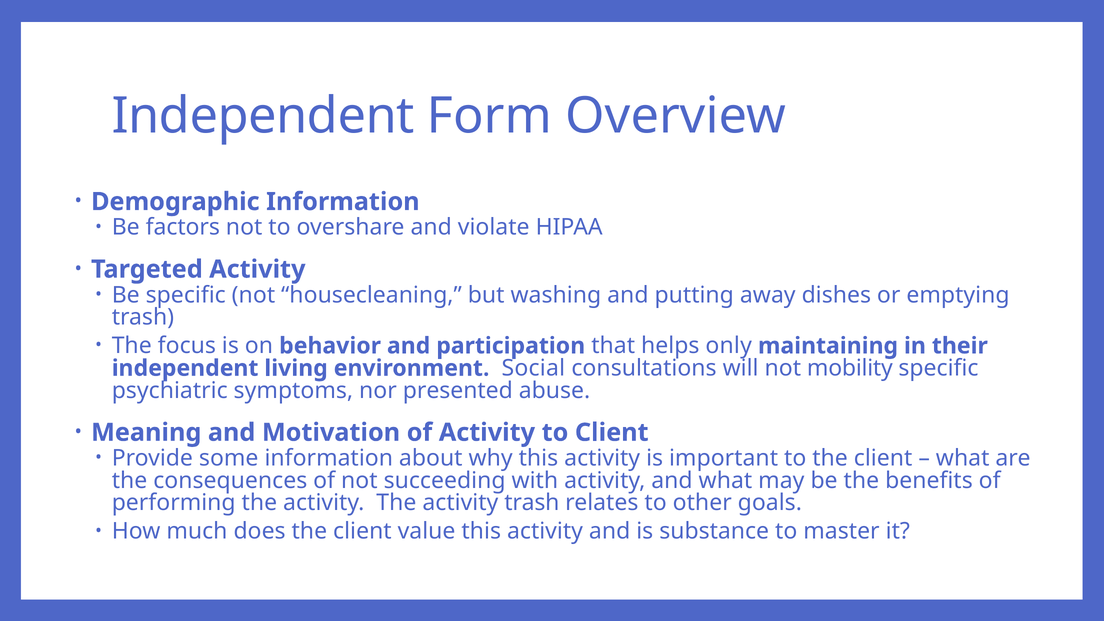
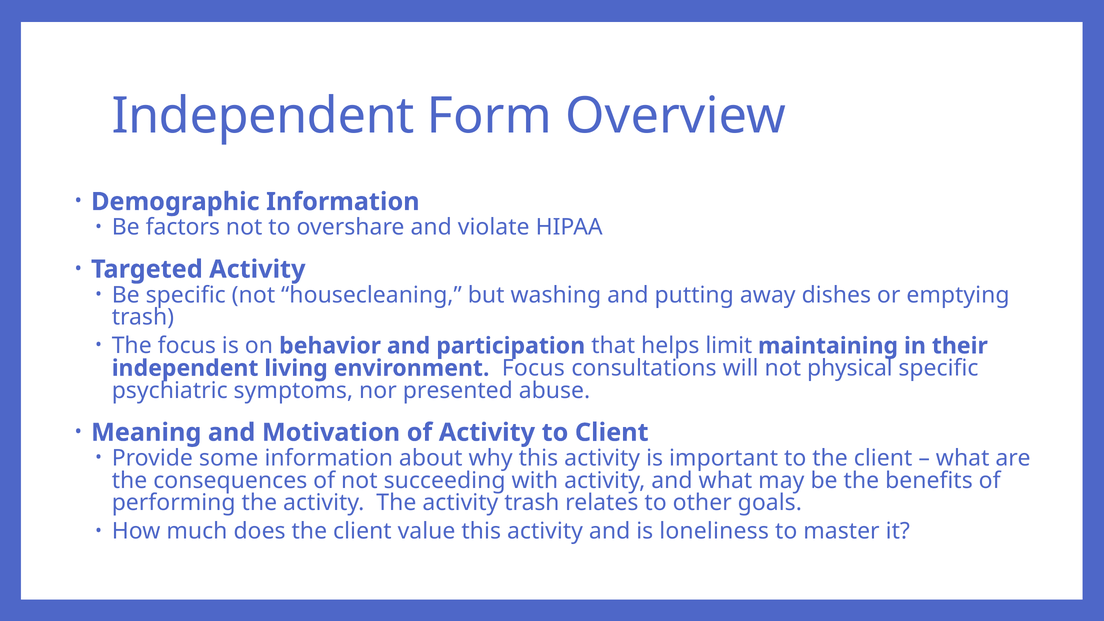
only: only -> limit (729, 346)
environment Social: Social -> Focus (533, 368)
mobility: mobility -> physical (850, 368)
substance: substance -> loneliness (714, 531)
